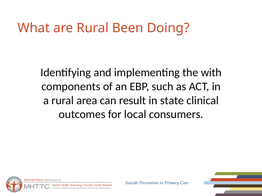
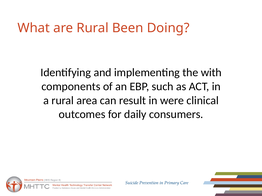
state: state -> were (172, 101)
local: local -> daily (135, 115)
